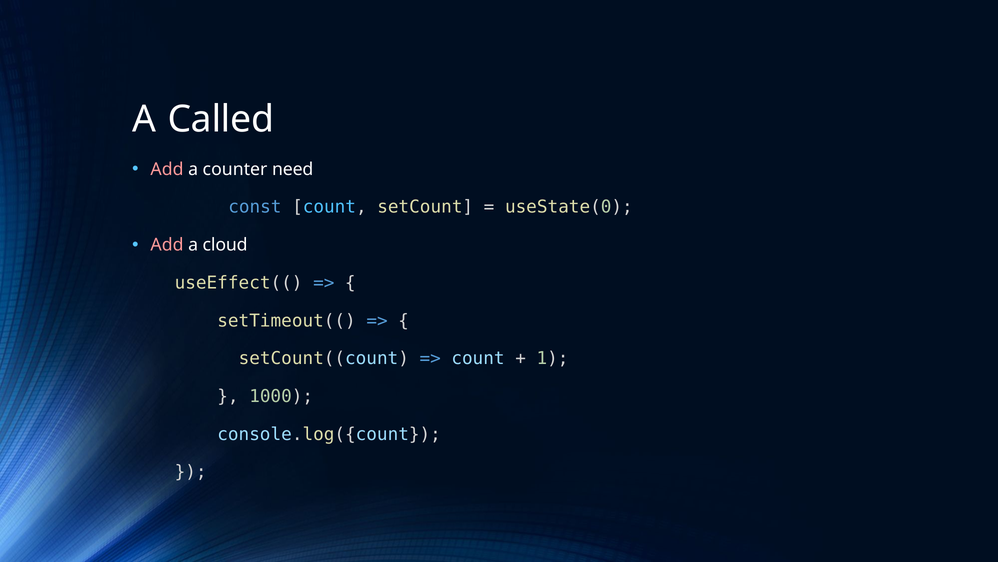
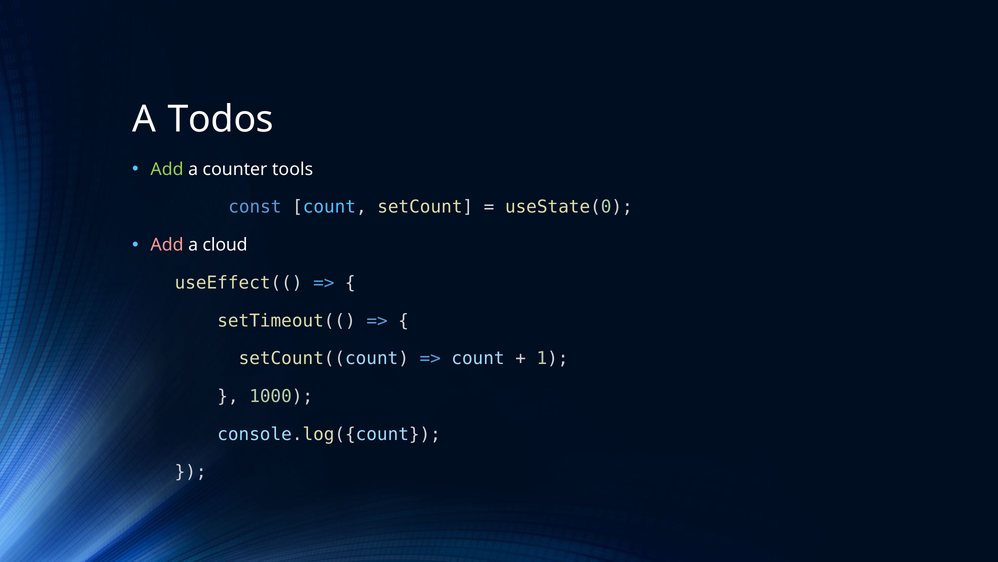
Called: Called -> Todos (221, 119)
Add colour: pink -> light green (167, 169)
need: need -> tools (293, 169)
